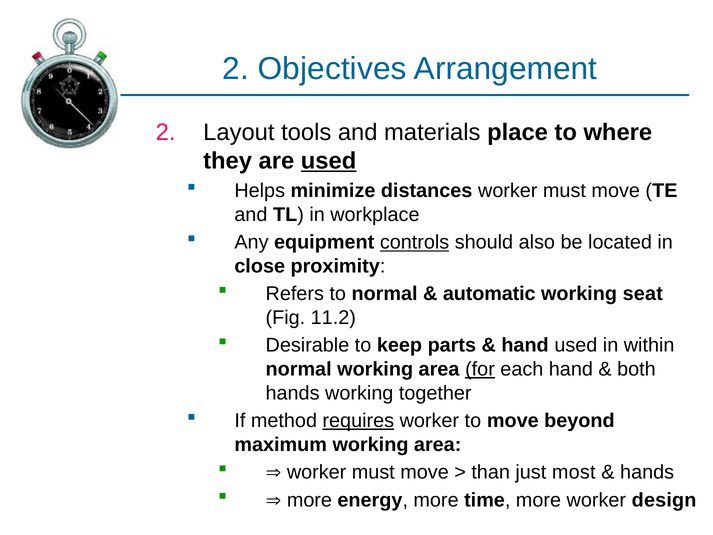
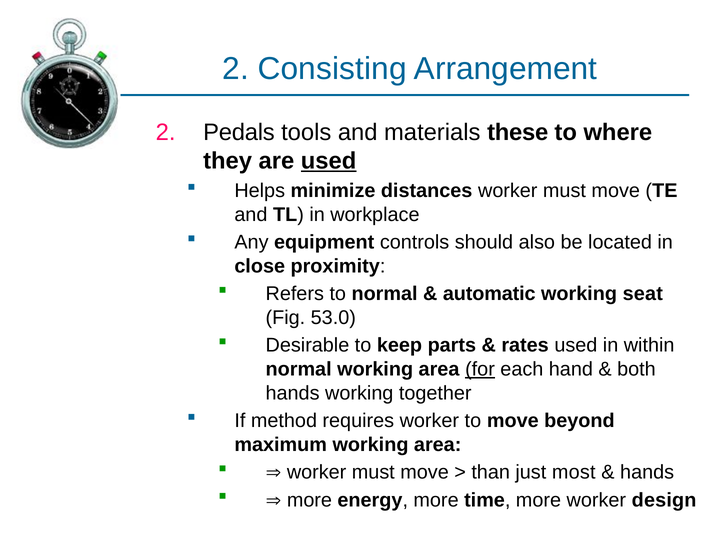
Objectives: Objectives -> Consisting (332, 69)
Layout: Layout -> Pedals (239, 132)
place: place -> these (518, 132)
controls underline: present -> none (415, 242)
11.2: 11.2 -> 53.0 (333, 318)
hand: hand -> rates (525, 345)
requires underline: present -> none (358, 421)
